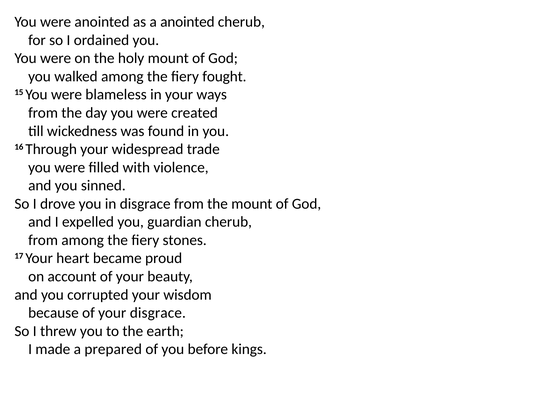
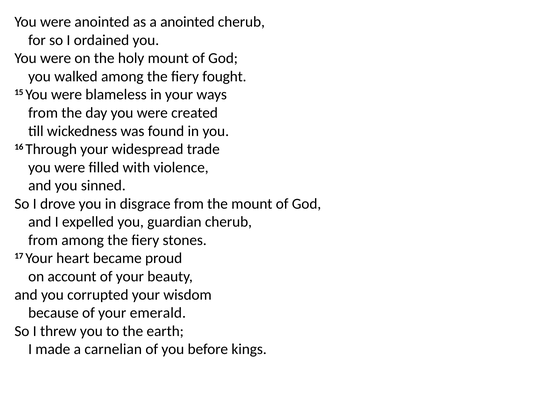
your disgrace: disgrace -> emerald (158, 313)
prepared: prepared -> carnelian (113, 350)
